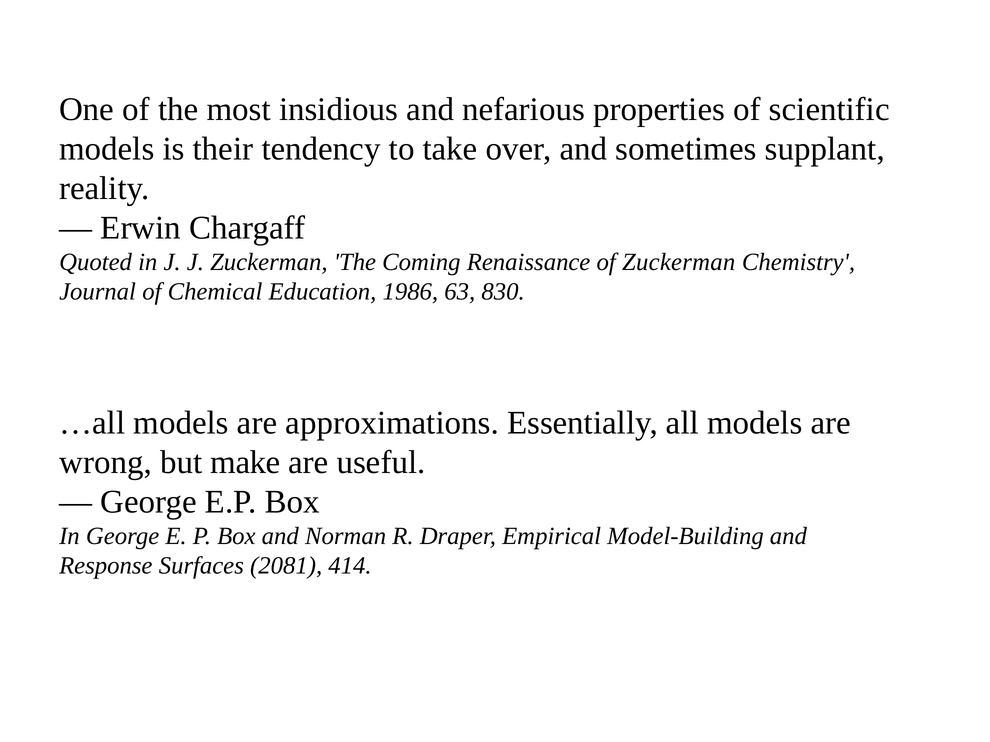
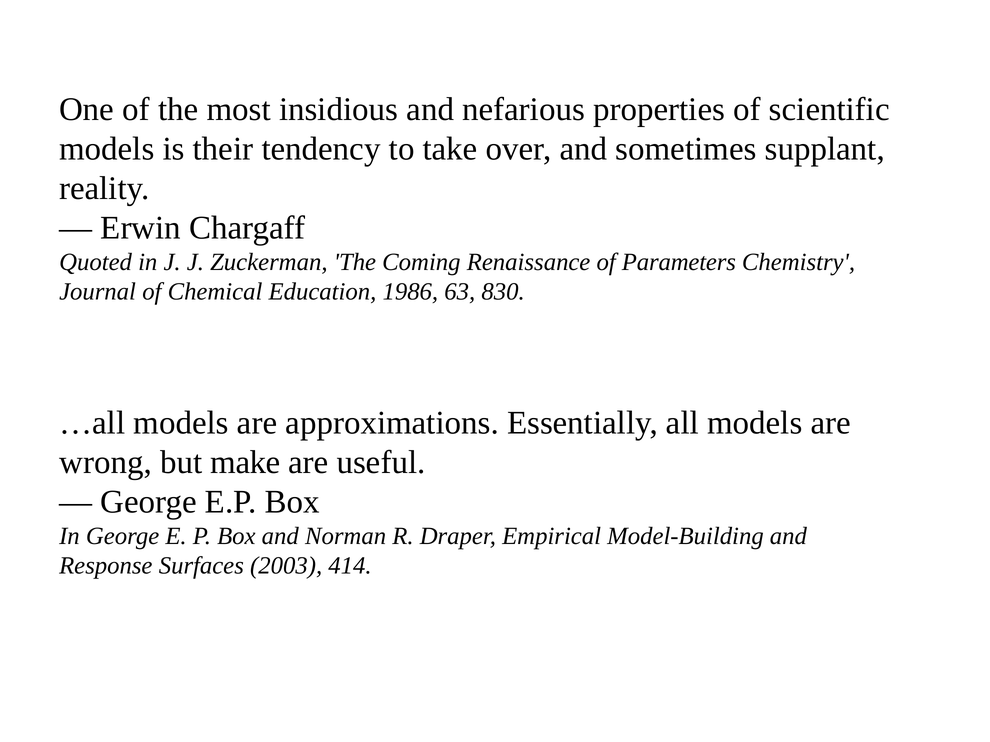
of Zuckerman: Zuckerman -> Parameters (679, 262)
2081: 2081 -> 2003 (286, 566)
